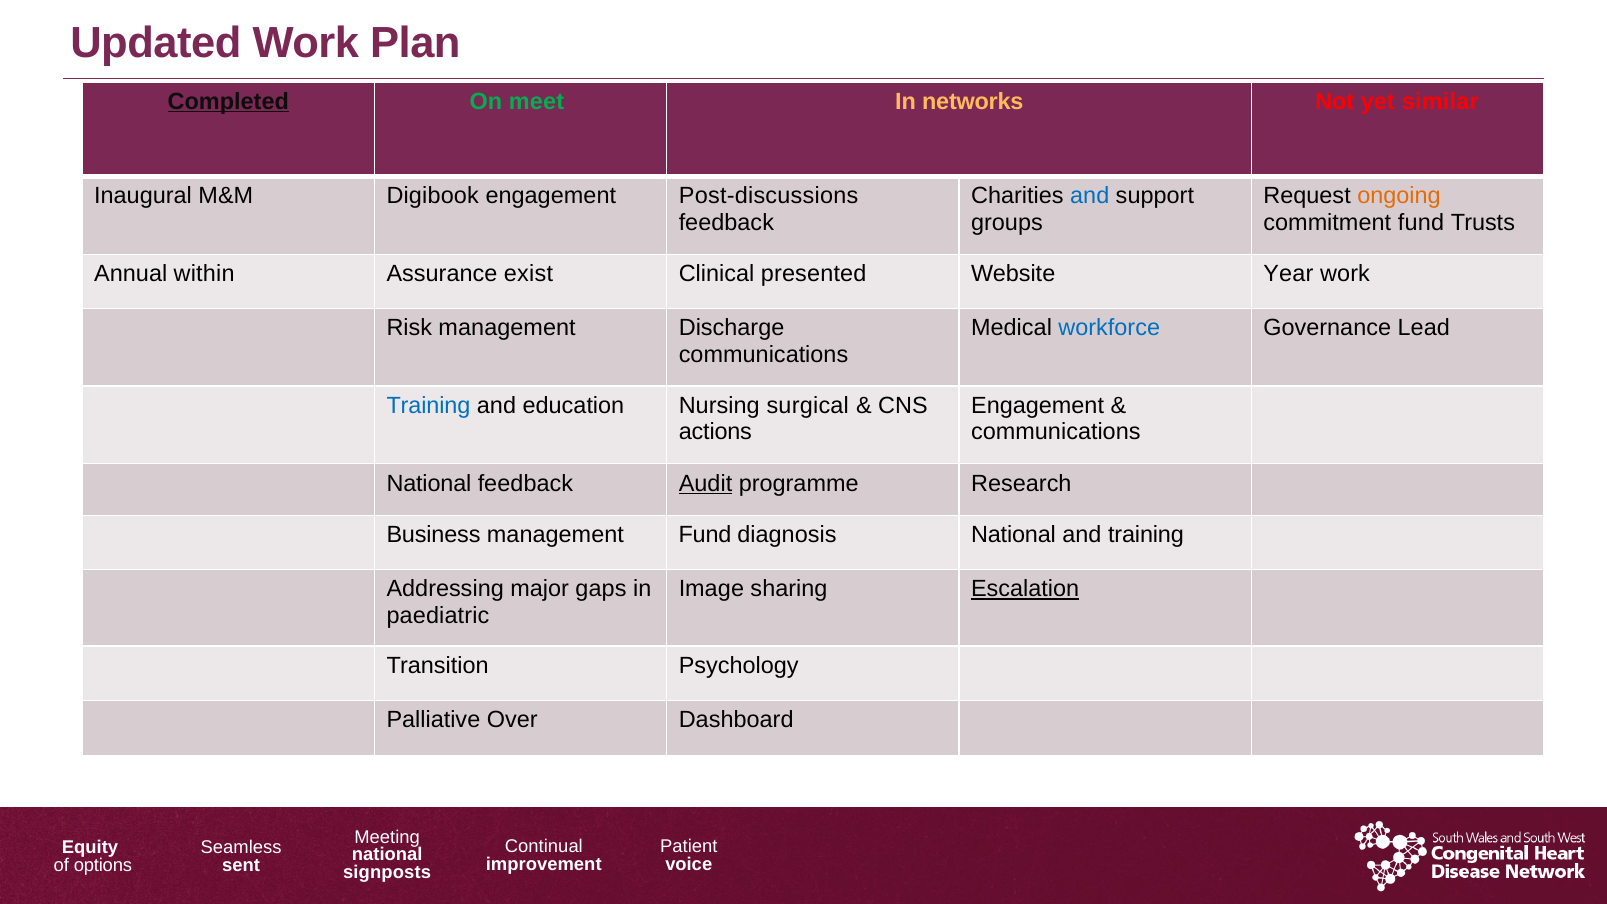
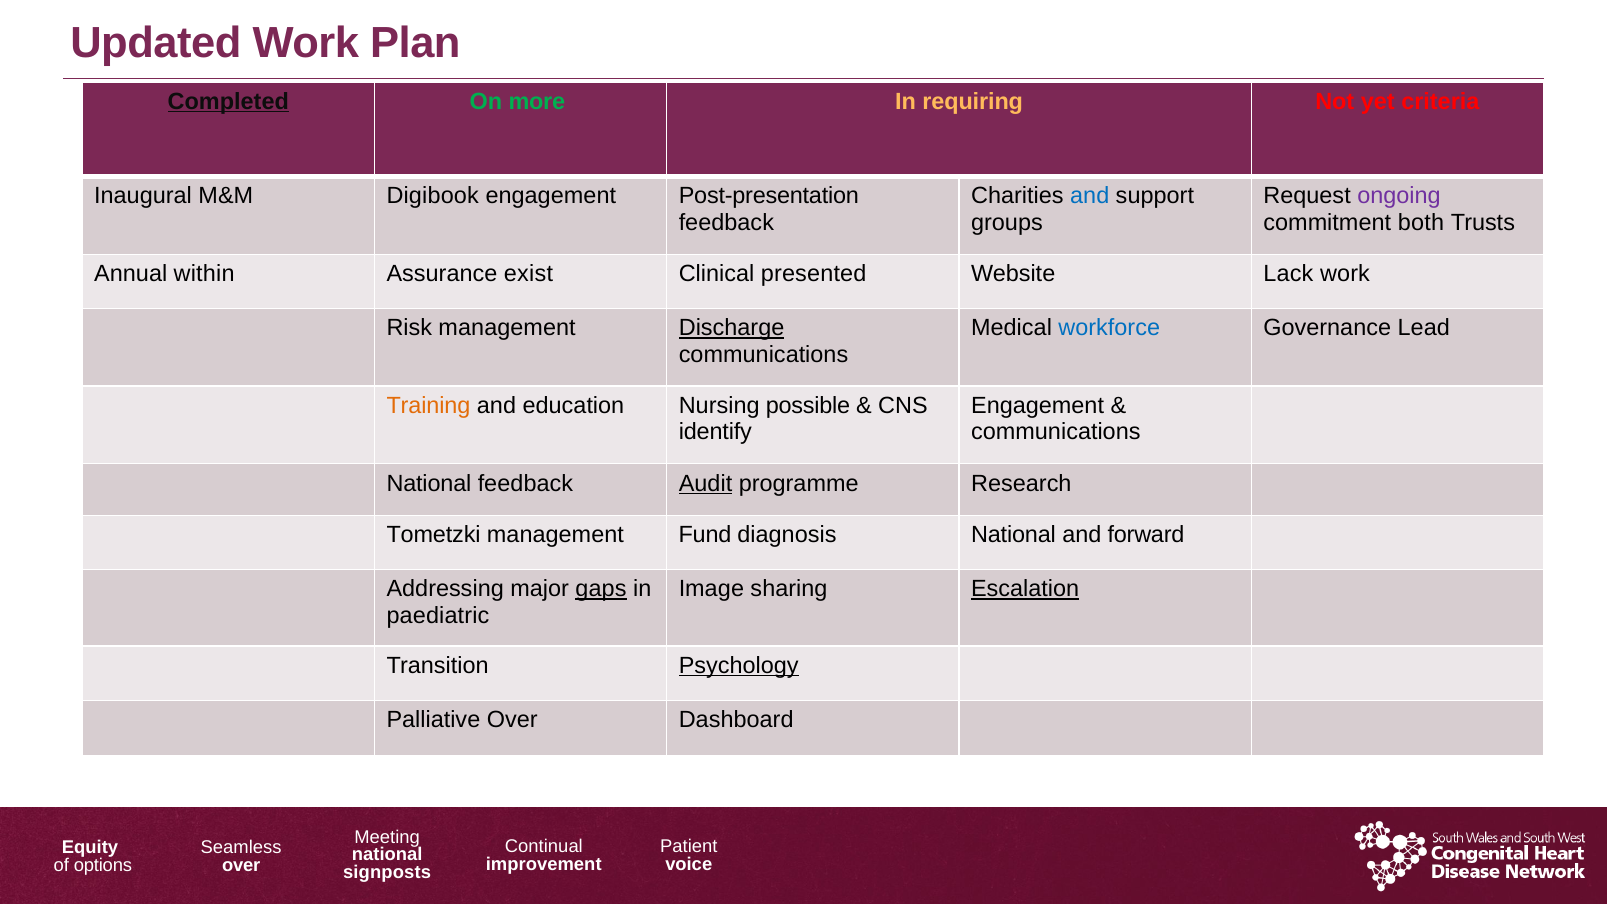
meet: meet -> more (537, 101)
networks: networks -> requiring (973, 101)
similar: similar -> criteria (1440, 101)
Post-discussions: Post-discussions -> Post-presentation (769, 196)
ongoing colour: orange -> purple (1399, 196)
commitment fund: fund -> both (1421, 222)
Year: Year -> Lack (1288, 274)
Discharge underline: none -> present (732, 328)
Training colour: blue -> orange (428, 406)
surgical: surgical -> possible (808, 406)
actions: actions -> identify (715, 432)
Business: Business -> Tometzki (434, 535)
and training: training -> forward (1146, 535)
gaps underline: none -> present (601, 589)
Psychology underline: none -> present (739, 665)
sent: sent -> over (241, 865)
